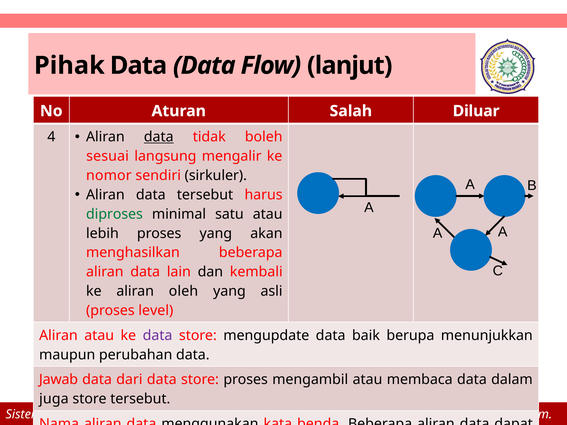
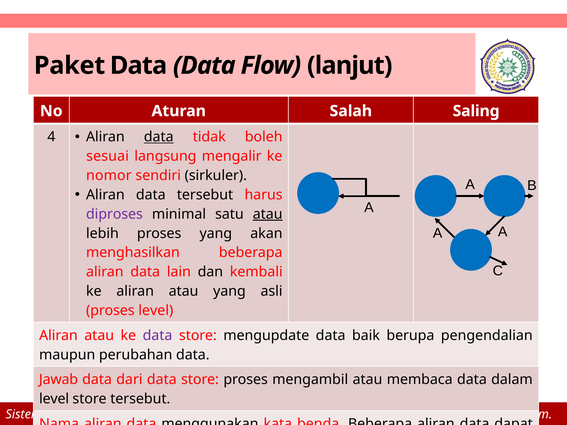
Pihak: Pihak -> Paket (70, 66)
Diluar: Diluar -> Saling (476, 111)
diproses colour: green -> purple (114, 214)
atau underline: none -> present (268, 214)
ke aliran oleh: oleh -> atau (184, 291)
menunjukkan: menunjukkan -> pengendalian (487, 336)
juga: juga -> level (54, 399)
